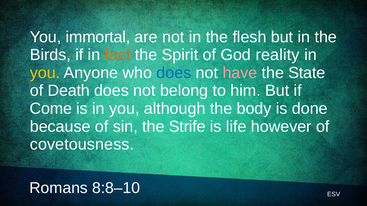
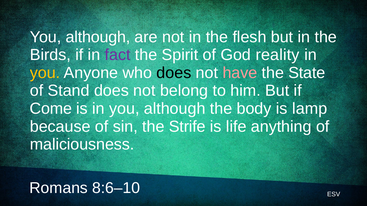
immortal: immortal -> although (98, 37)
fact colour: orange -> purple (118, 55)
does colour: blue -> black (174, 73)
Death: Death -> Stand (69, 91)
done: done -> lamp (310, 109)
however: however -> anything (281, 127)
covetousness: covetousness -> maliciousness (82, 145)
8:8–10: 8:8–10 -> 8:6–10 (116, 188)
